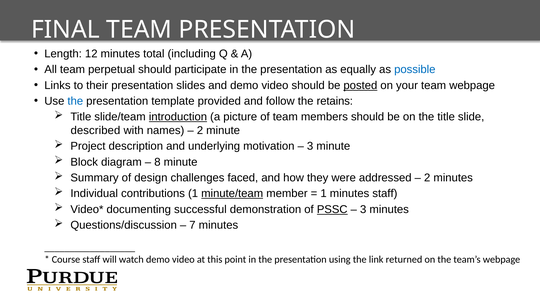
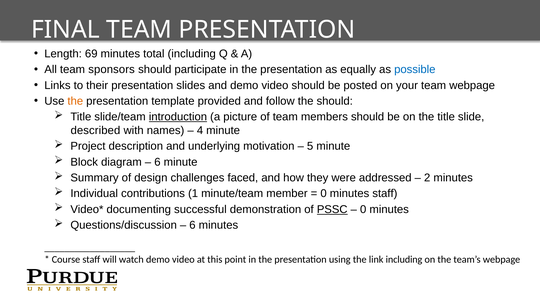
12: 12 -> 69 (91, 54)
perpetual: perpetual -> sponsors (112, 70)
posted underline: present -> none (360, 85)
the colour: blue -> orange (75, 101)
the retains: retains -> should (335, 101)
2: 2 -> 4 (200, 130)
3: 3 -> 5 (310, 146)
8: 8 -> 6 (157, 162)
minute/team underline: present -> none (232, 193)
1: 1 -> 0 (324, 193)
3: 3 -> 0 (363, 209)
7: 7 -> 6 (192, 225)
link returned: returned -> including (404, 259)
